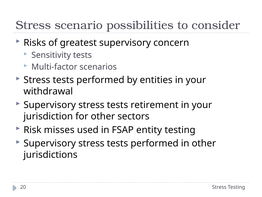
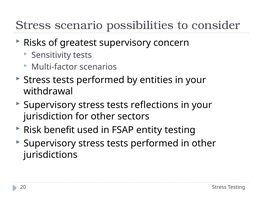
retirement: retirement -> reflections (154, 105)
misses: misses -> benefit (59, 130)
